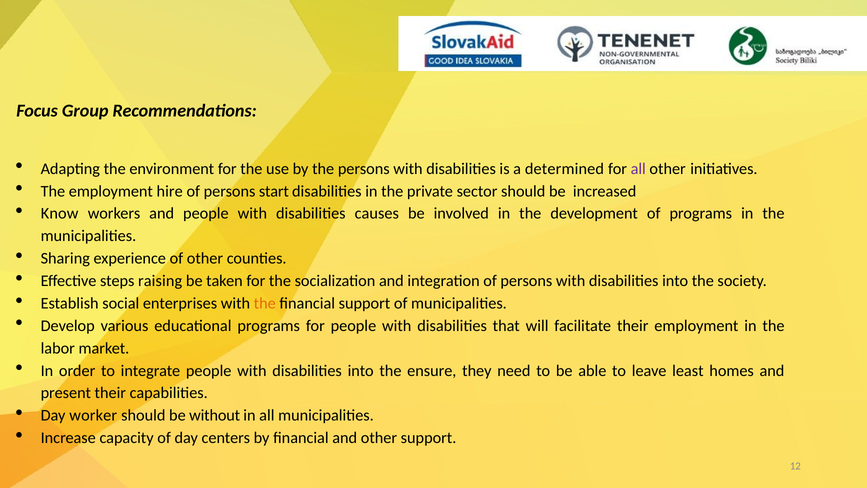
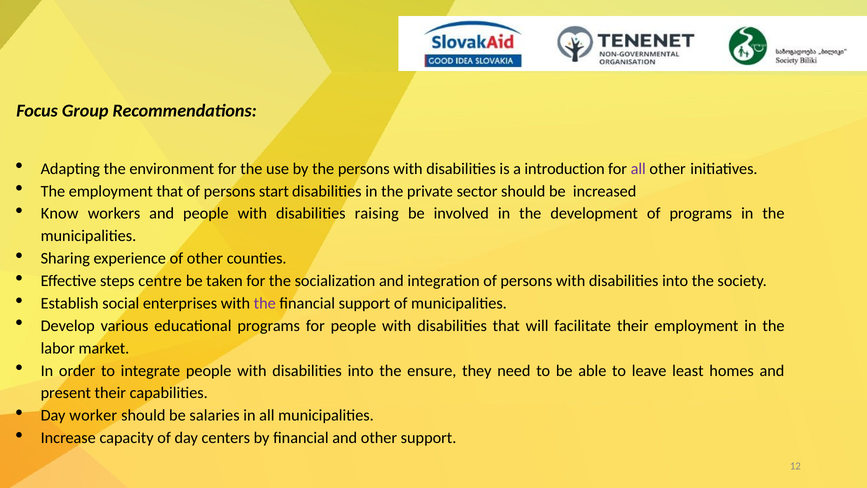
determined: determined -> introduction (565, 169)
employment hire: hire -> that (170, 191)
causes: causes -> raising (377, 213)
raising: raising -> centre (160, 281)
the colour: orange -> purple (265, 303)
without: without -> salaries (215, 415)
